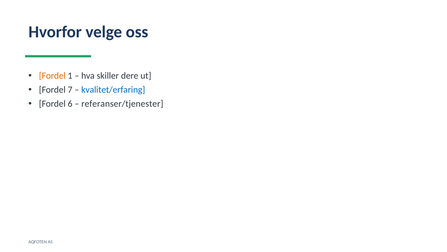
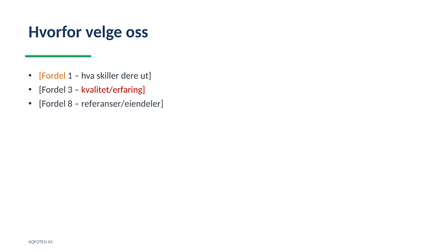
7: 7 -> 3 (70, 90)
kvalitet/erfaring colour: blue -> red (113, 90)
6: 6 -> 8 (70, 104)
referanser/tjenester: referanser/tjenester -> referanser/eiendeler (122, 104)
